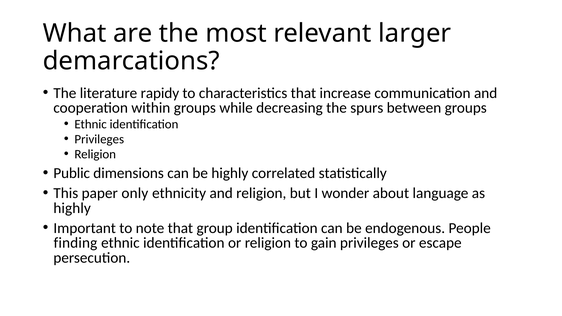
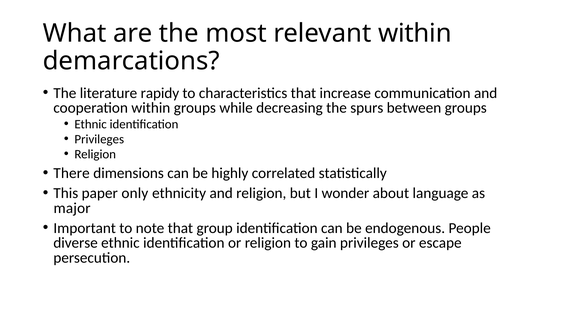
relevant larger: larger -> within (415, 33)
Public: Public -> There (72, 173)
highly: highly -> major (72, 208)
finding: finding -> diverse (76, 243)
